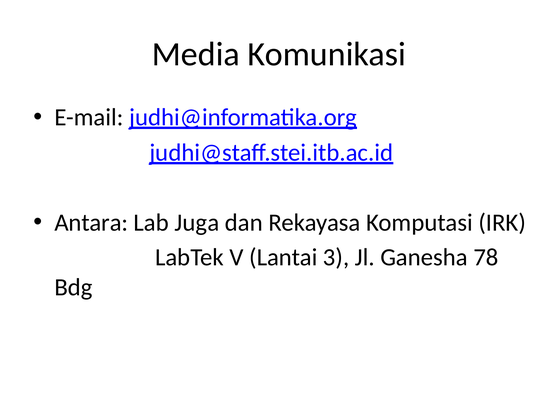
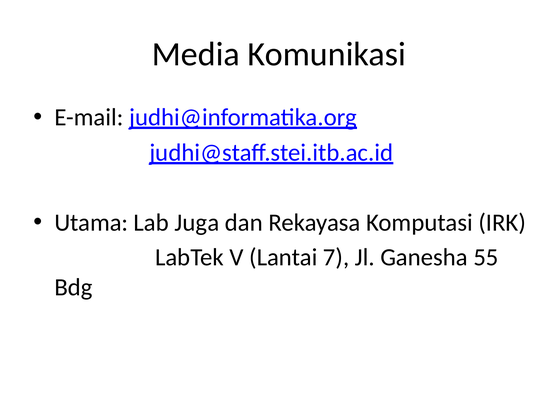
Antara: Antara -> Utama (91, 222)
3: 3 -> 7 (336, 257)
78: 78 -> 55 (486, 257)
